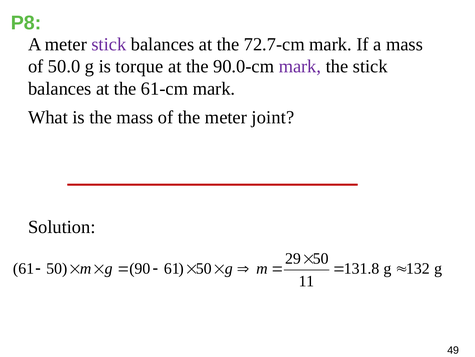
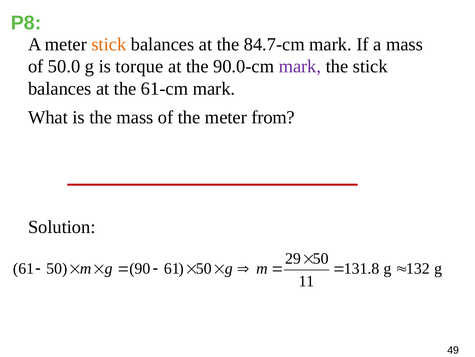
stick colour: purple -> orange (109, 44)
72.7-cm: 72.7-cm -> 84.7-cm (274, 44)
joint: joint -> from (273, 117)
